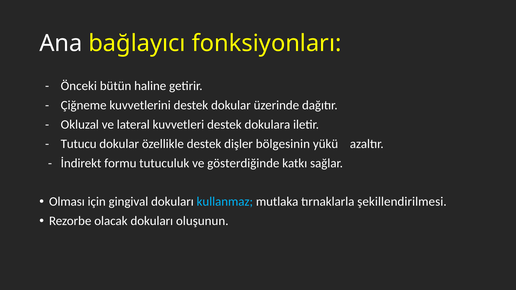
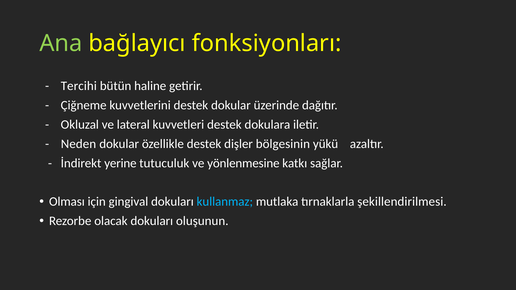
Ana colour: white -> light green (61, 43)
Önceki: Önceki -> Tercihi (79, 86)
Tutucu: Tutucu -> Neden (79, 144)
formu: formu -> yerine (120, 163)
gösterdiğinde: gösterdiğinde -> yönlenmesine (243, 163)
